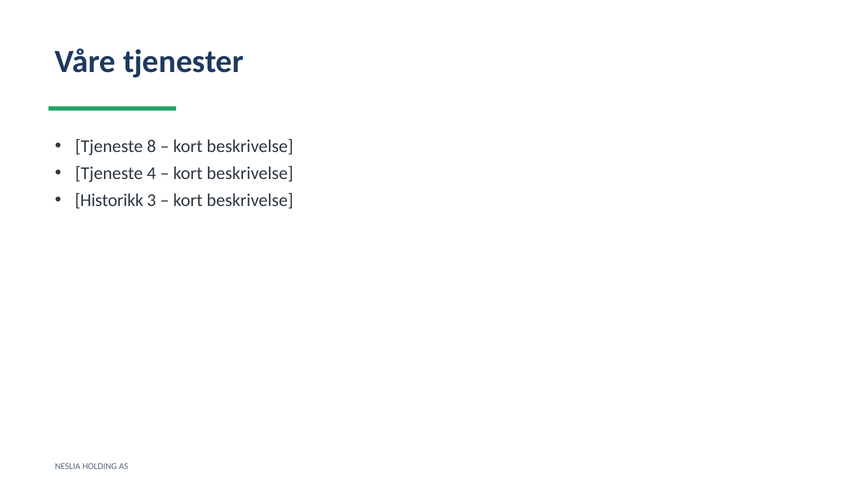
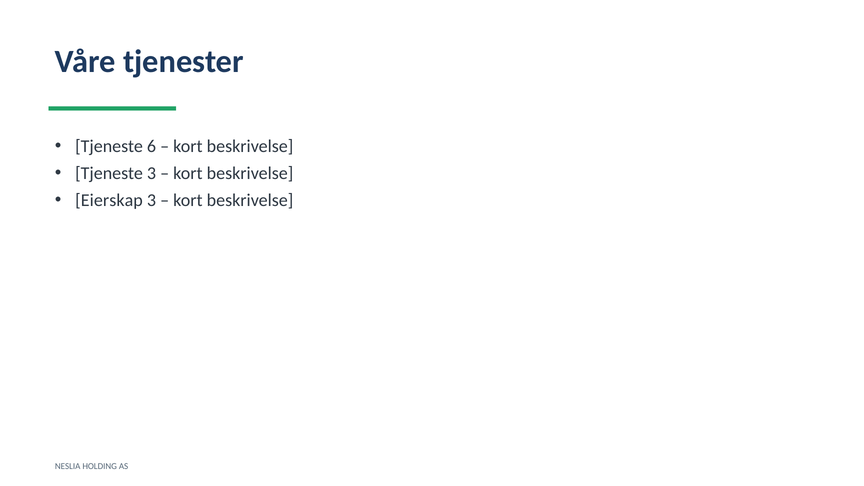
8: 8 -> 6 (151, 146)
Tjeneste 4: 4 -> 3 (151, 173)
Historikk: Historikk -> Eierskap (109, 200)
